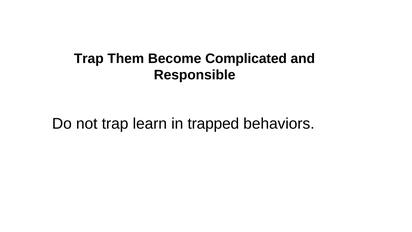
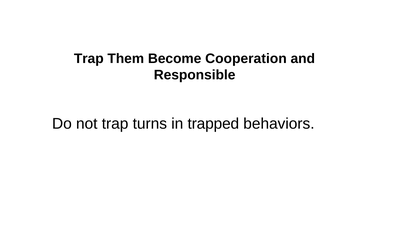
Complicated: Complicated -> Cooperation (246, 59)
learn: learn -> turns (150, 124)
